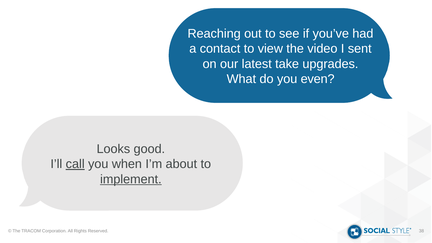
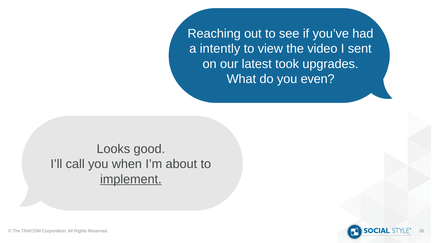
contact: contact -> intently (220, 49)
take: take -> took (287, 64)
call underline: present -> none (75, 164)
